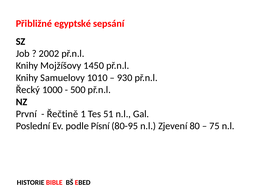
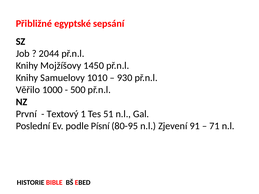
2002: 2002 -> 2044 (49, 54)
Řecký: Řecký -> Věřilo (28, 90)
Řečtině: Řečtině -> Textový (63, 114)
80: 80 -> 91 (195, 126)
75: 75 -> 71 (214, 126)
